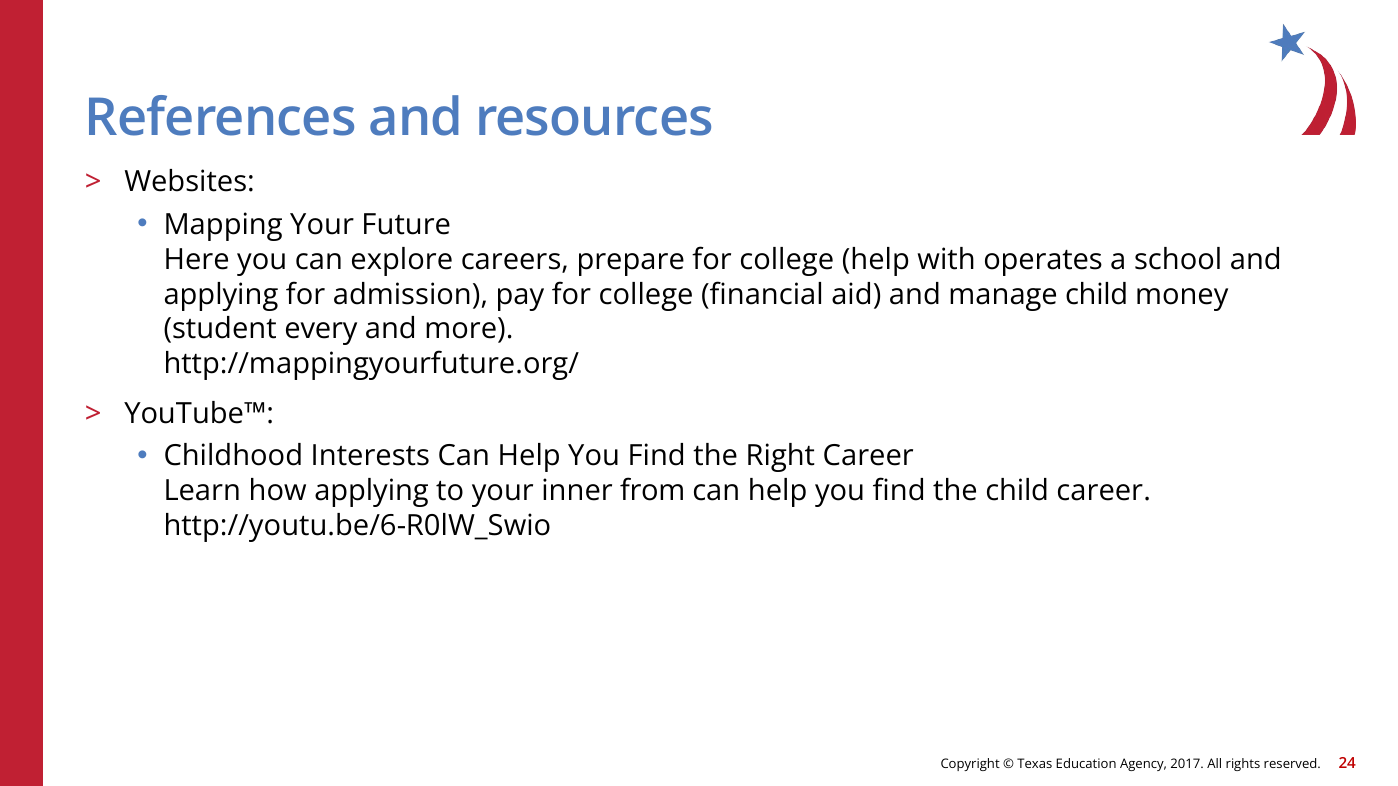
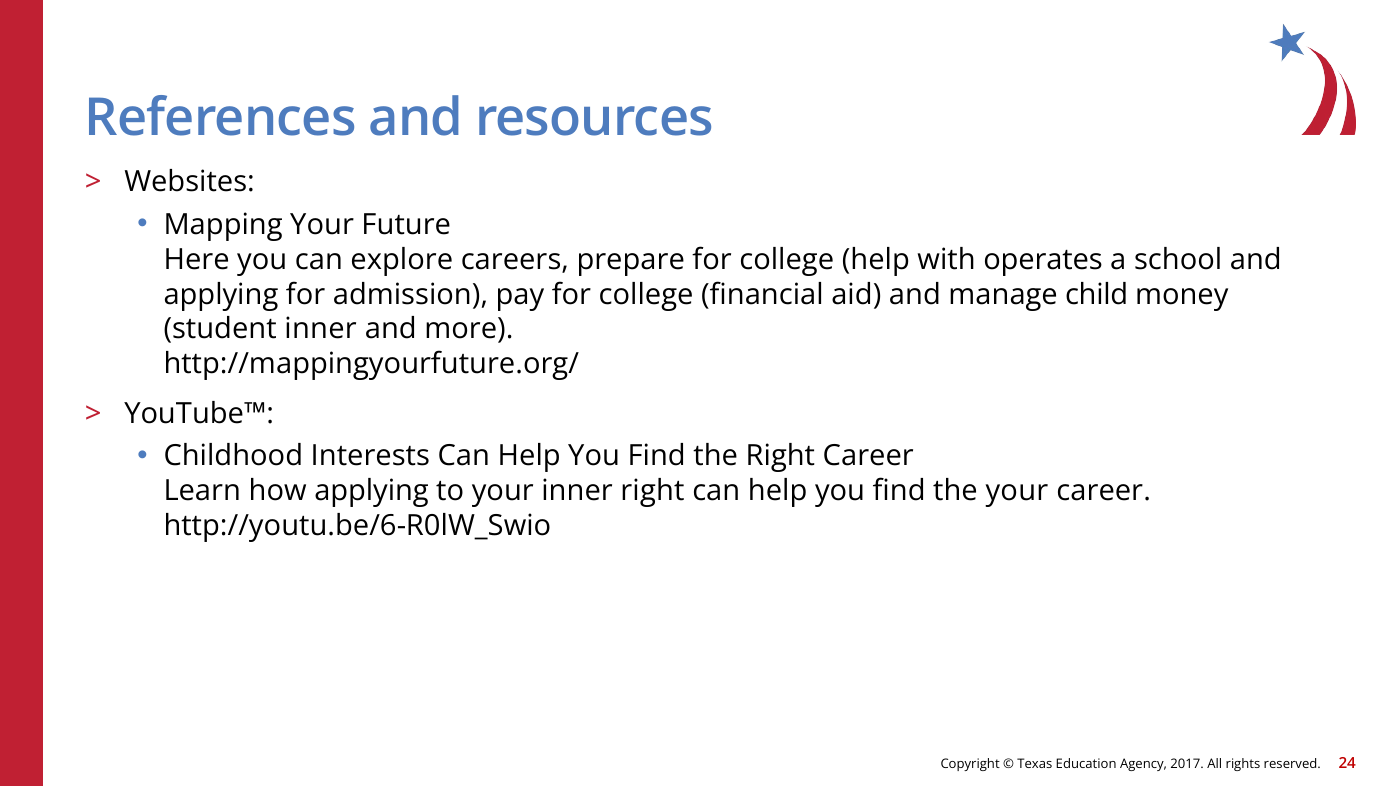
student every: every -> inner (321, 330)
inner from: from -> right (652, 491)
the child: child -> your (1017, 491)
